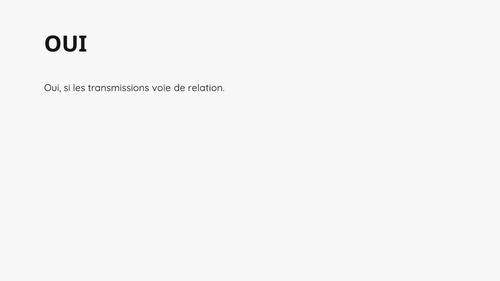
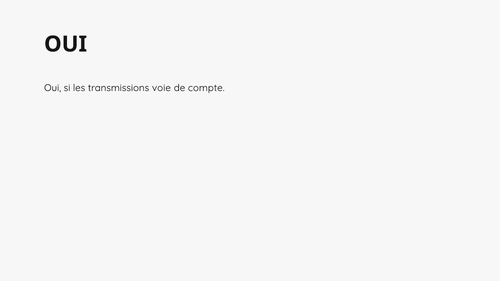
relation: relation -> compte (206, 88)
